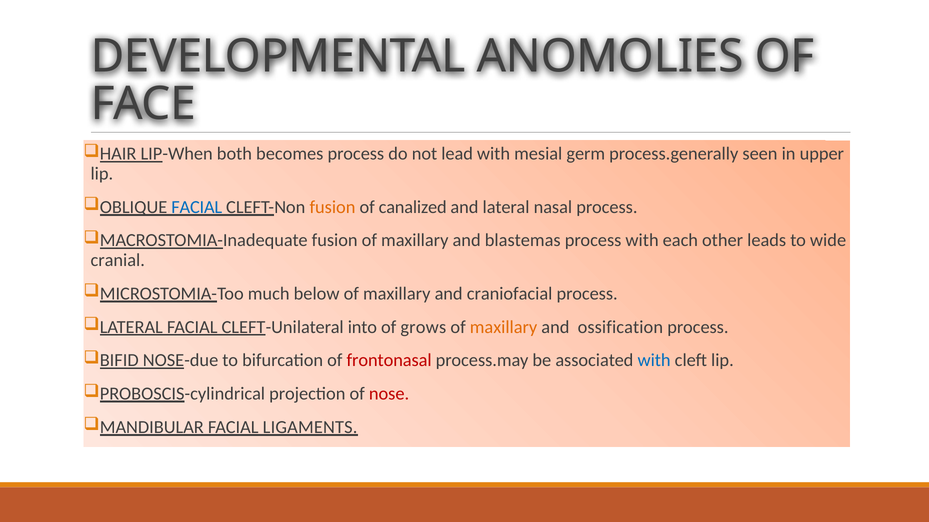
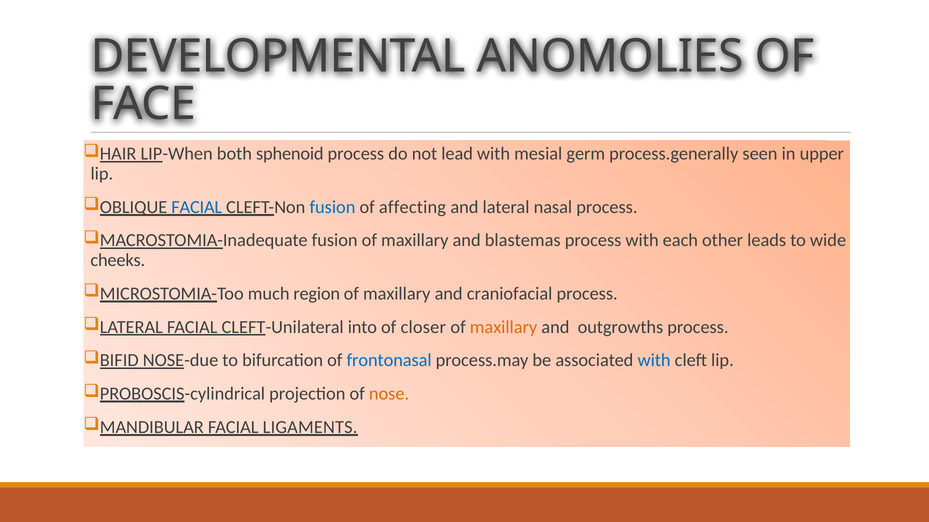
becomes: becomes -> sphenoid (290, 154)
fusion colour: orange -> blue (332, 207)
canalized: canalized -> affecting (412, 207)
cranial: cranial -> cheeks (118, 260)
below: below -> region (317, 294)
grows: grows -> closer (423, 327)
ossification: ossification -> outgrowths (620, 327)
frontonasal colour: red -> blue (389, 361)
nose colour: red -> orange (389, 394)
